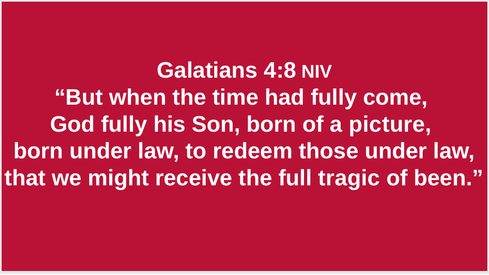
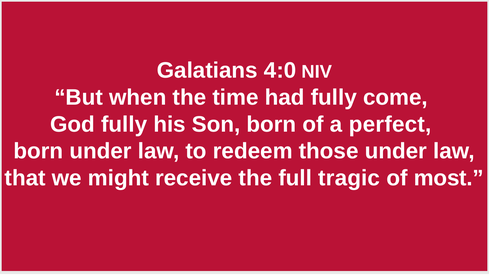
4:8: 4:8 -> 4:0 (280, 71)
picture: picture -> perfect (390, 124)
been: been -> most (449, 178)
